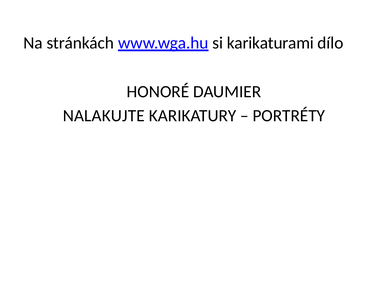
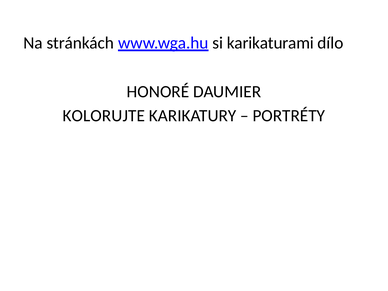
NALAKUJTE: NALAKUJTE -> KOLORUJTE (104, 116)
